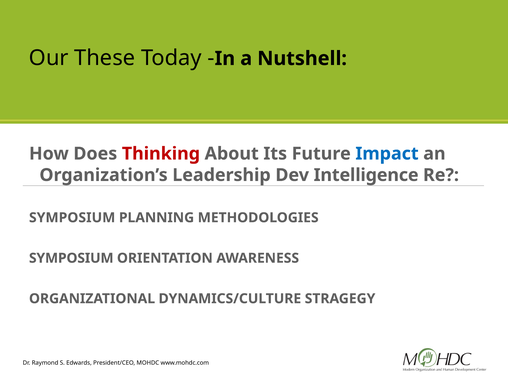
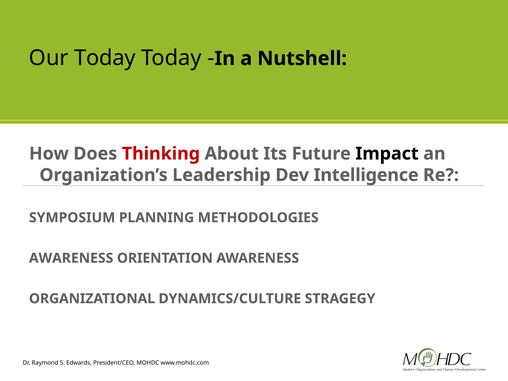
Our These: These -> Today (105, 58)
Impact colour: blue -> black (387, 154)
SYMPOSIUM: SYMPOSIUM -> AWARENESS (71, 258)
